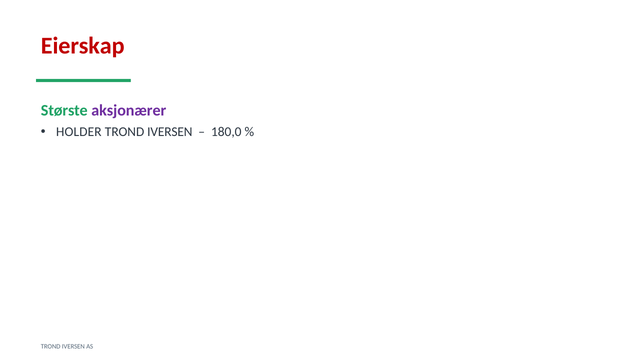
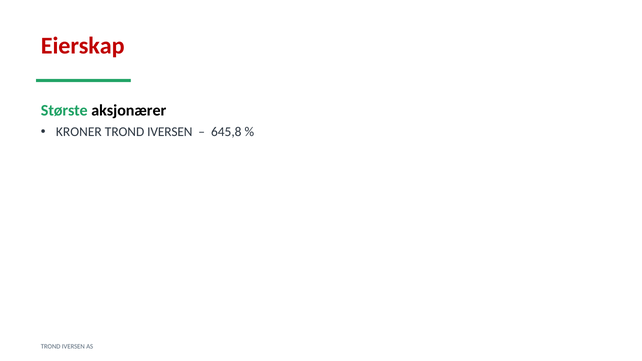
aksjonærer colour: purple -> black (129, 111)
HOLDER: HOLDER -> KRONER (79, 132)
180,0: 180,0 -> 645,8 (226, 132)
